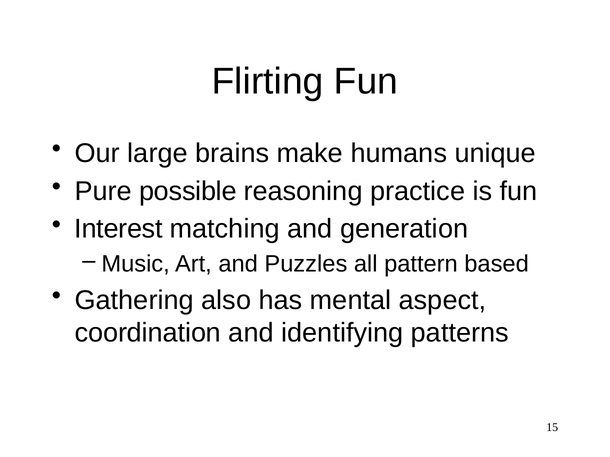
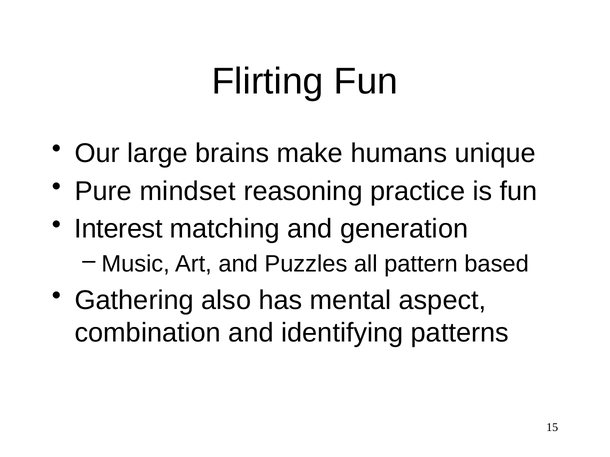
possible: possible -> mindset (188, 191)
coordination: coordination -> combination (148, 333)
